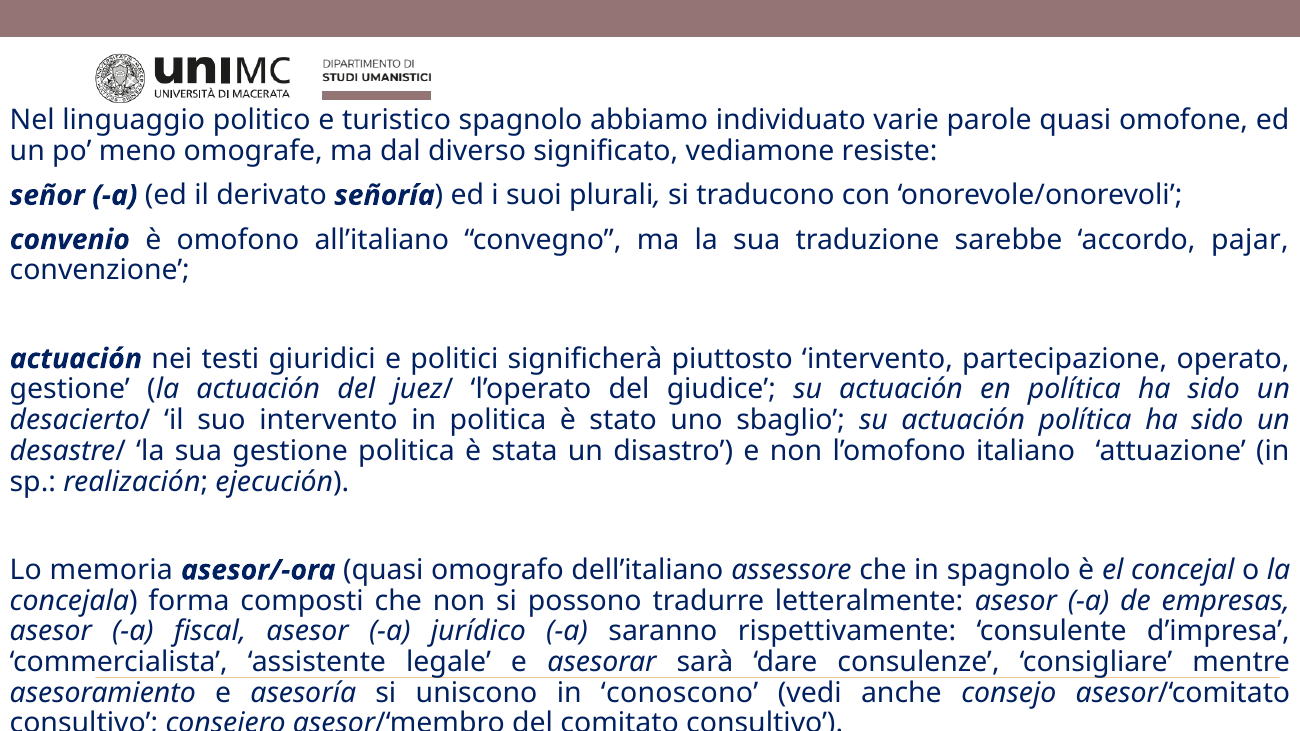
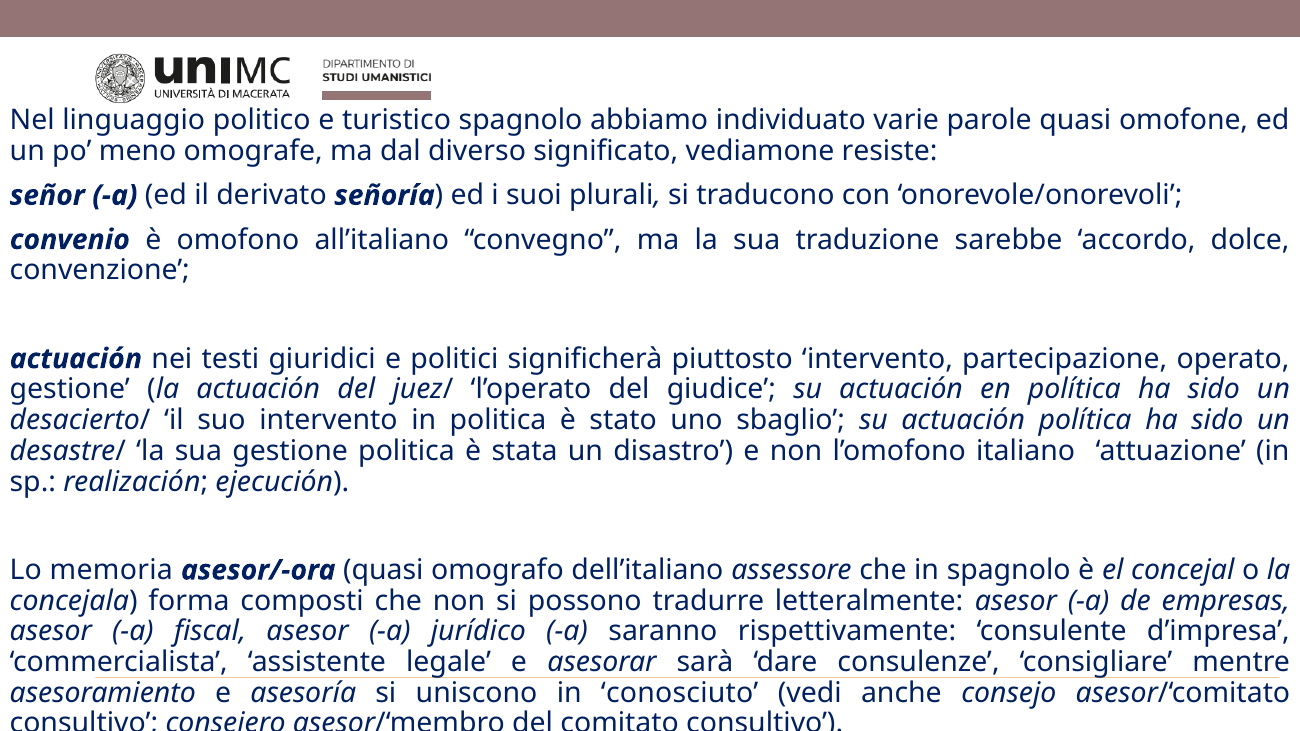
pajar: pajar -> dolce (1250, 240)
conoscono: conoscono -> conosciuto (680, 693)
